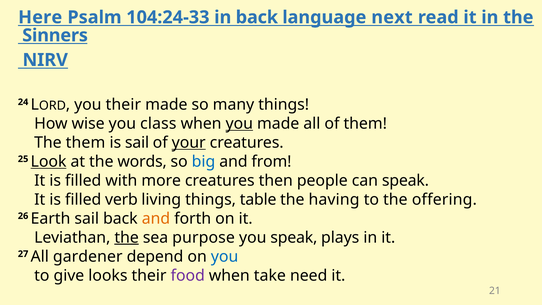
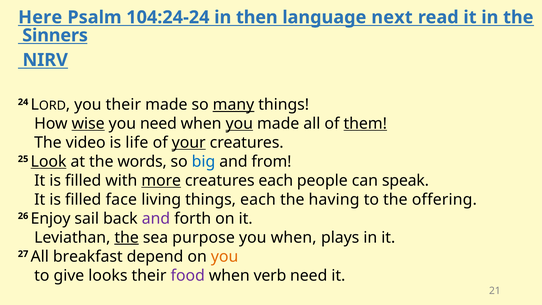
104:24-33: 104:24-33 -> 104:24-24 (168, 17)
in back: back -> then (257, 17)
many underline: none -> present (233, 105)
wise underline: none -> present (88, 124)
you class: class -> need (158, 124)
them underline: none -> present (365, 124)
The them: them -> video (86, 142)
is sail: sail -> life (137, 142)
more underline: none -> present (161, 180)
creatures then: then -> each (276, 180)
verb: verb -> face (121, 199)
things table: table -> each (258, 199)
Earth: Earth -> Enjoy (51, 218)
and colour: orange -> purple (156, 218)
you speak: speak -> when (294, 237)
gardener: gardener -> breakfast (88, 256)
you colour: blue -> orange (225, 256)
take: take -> verb (270, 275)
